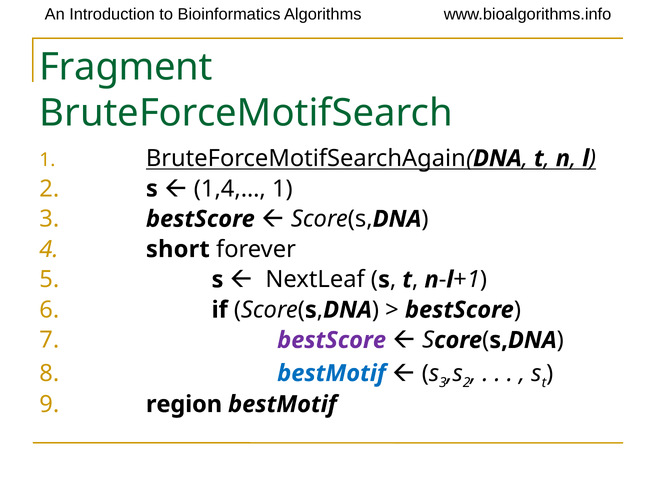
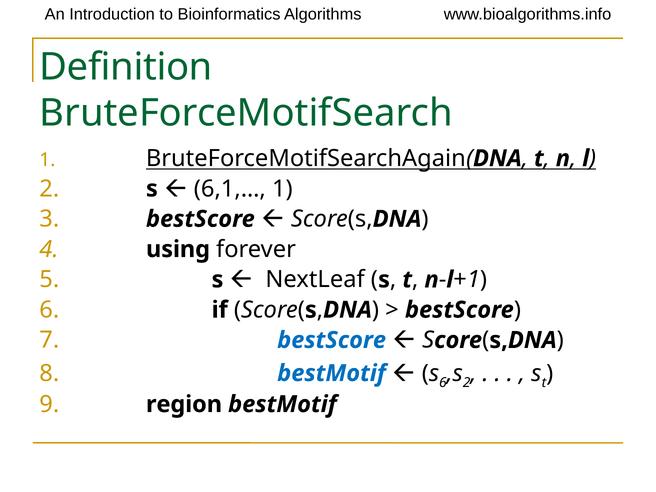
Fragment: Fragment -> Definition (126, 67)
1,4,…: 1,4,… -> 6,1,… (230, 189)
short: short -> using (178, 249)
bestScore colour: purple -> blue (332, 340)
s 3: 3 -> 6 (443, 382)
